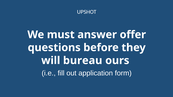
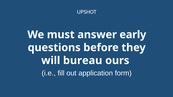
offer: offer -> early (133, 35)
